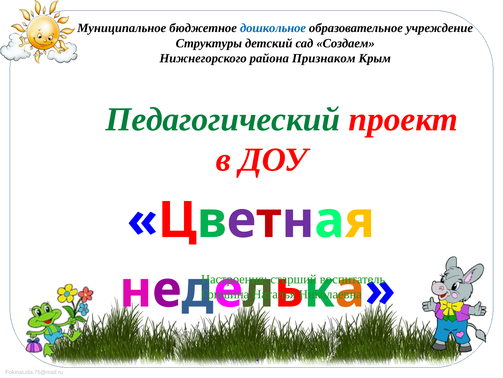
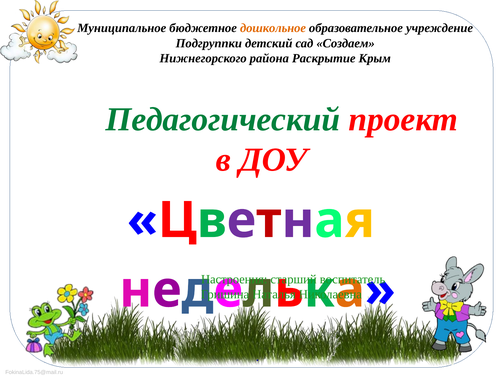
дошкольное colour: blue -> orange (273, 28)
Структуры: Структуры -> Подгруппки (209, 43)
Признаком: Признаком -> Раскрытие (324, 58)
